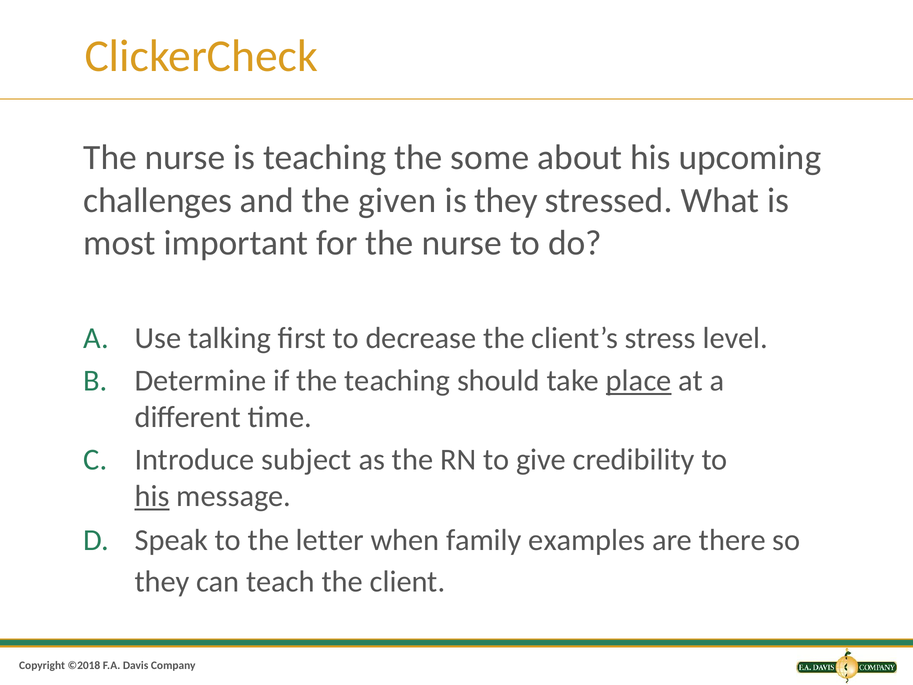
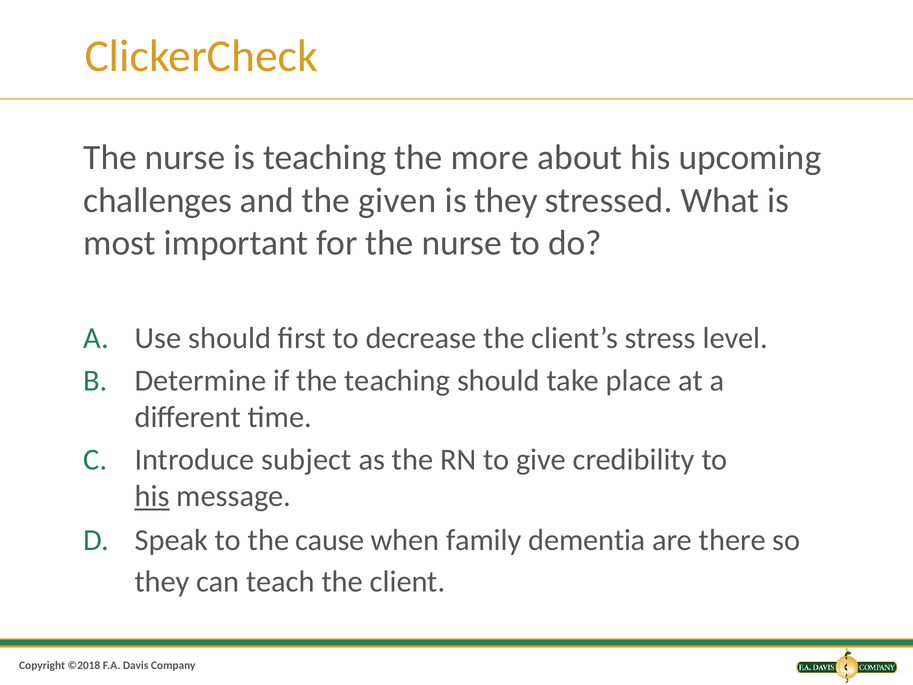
some: some -> more (490, 158)
Use talking: talking -> should (230, 338)
place underline: present -> none (639, 381)
letter: letter -> cause (330, 540)
examples: examples -> dementia (587, 540)
